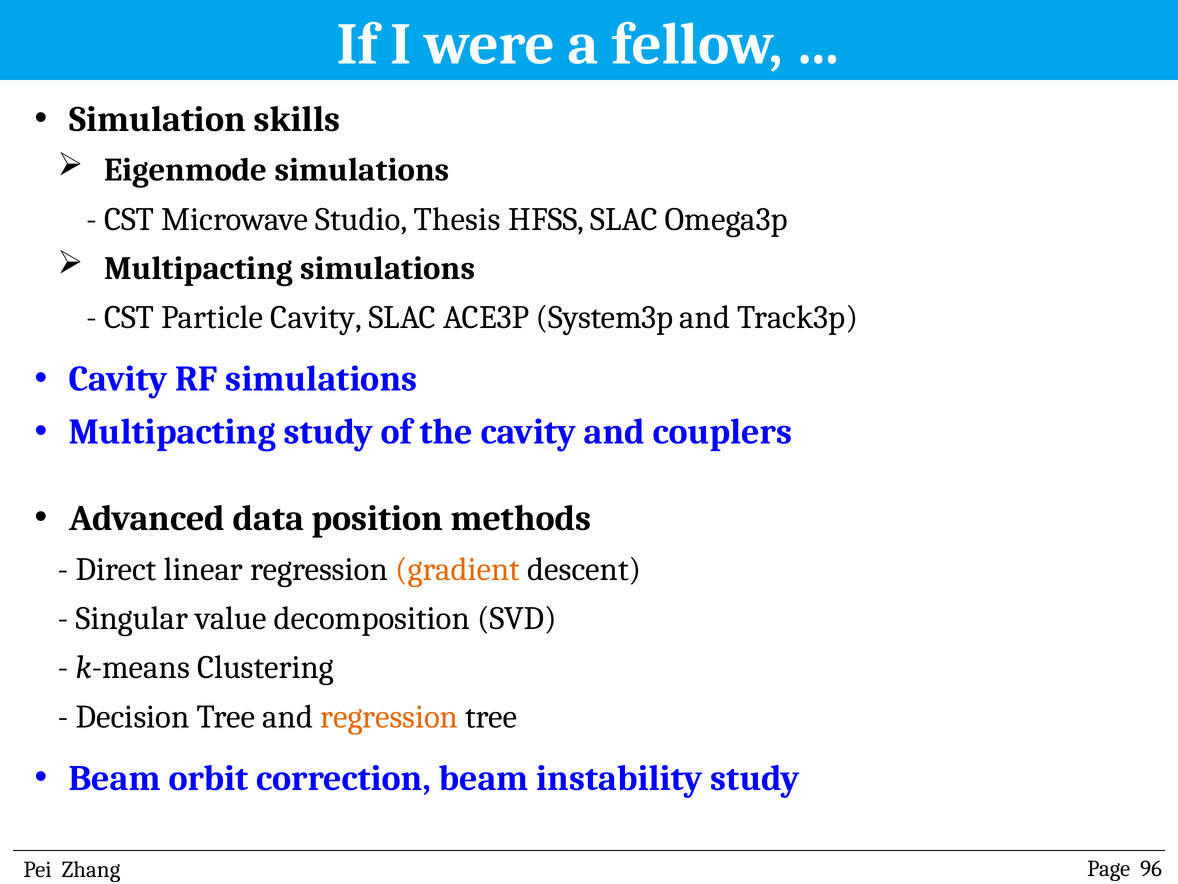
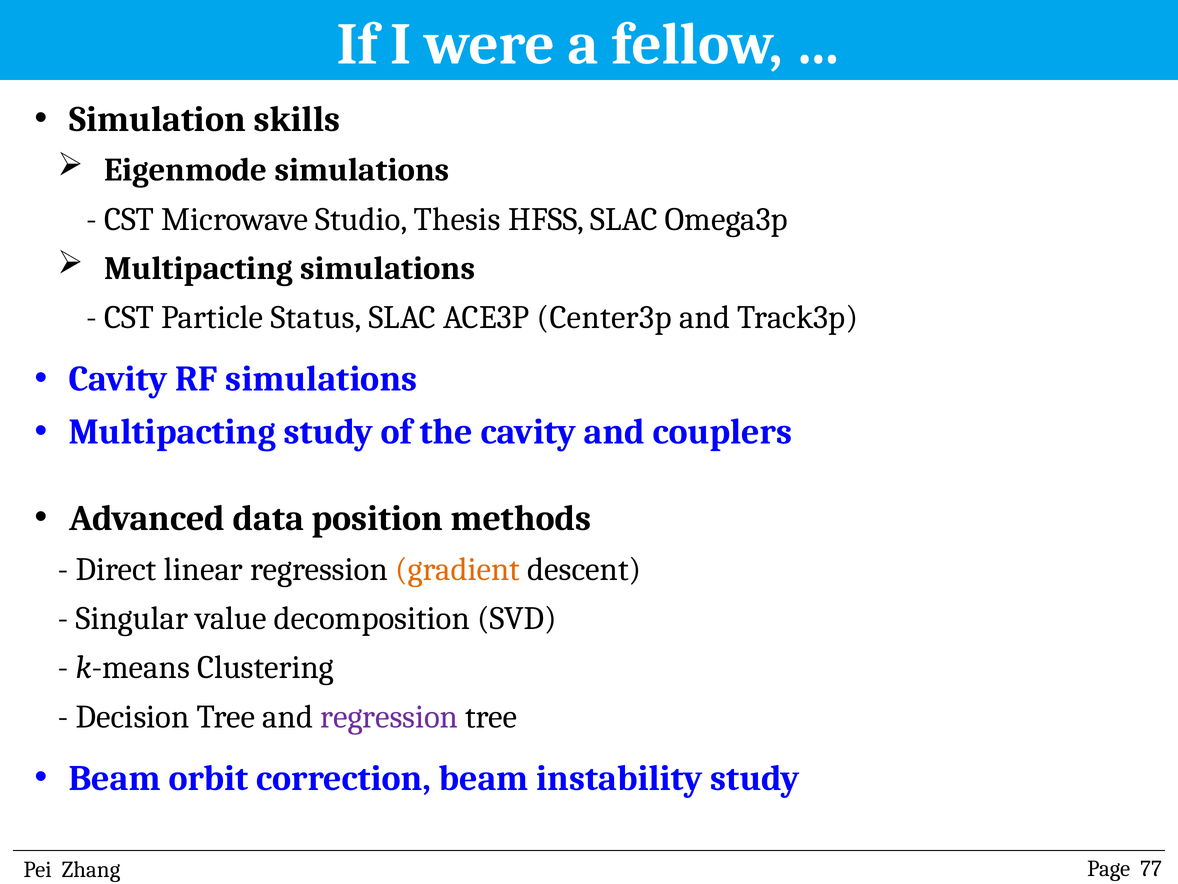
Particle Cavity: Cavity -> Status (316, 317)
System3p: System3p -> Center3p (604, 317)
regression colour: orange -> purple (389, 716)
96: 96 -> 77 (1151, 868)
